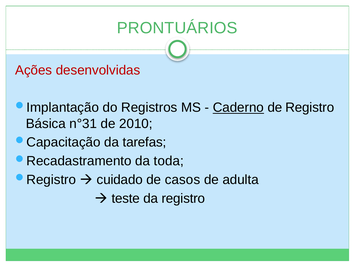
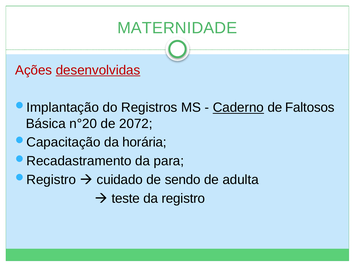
PRONTUÁRIOS: PRONTUÁRIOS -> MATERNIDADE (177, 28)
desenvolvidas underline: none -> present (98, 70)
de Registro: Registro -> Faltosos (310, 107)
n°31: n°31 -> n°20 (83, 123)
2010: 2010 -> 2072 (136, 123)
tarefas: tarefas -> horária (145, 142)
toda: toda -> para (169, 161)
casos: casos -> sendo (183, 179)
